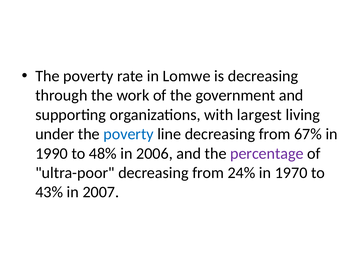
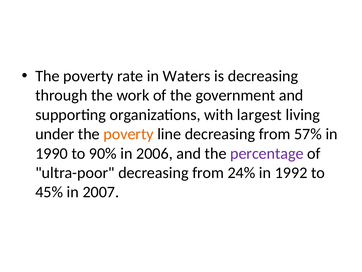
Lomwe: Lomwe -> Waters (187, 76)
poverty colour: blue -> orange (129, 134)
67%: 67% -> 57% (308, 134)
48%: 48% -> 90% (103, 153)
1970: 1970 -> 1992 (291, 172)
43%: 43% -> 45% (49, 192)
